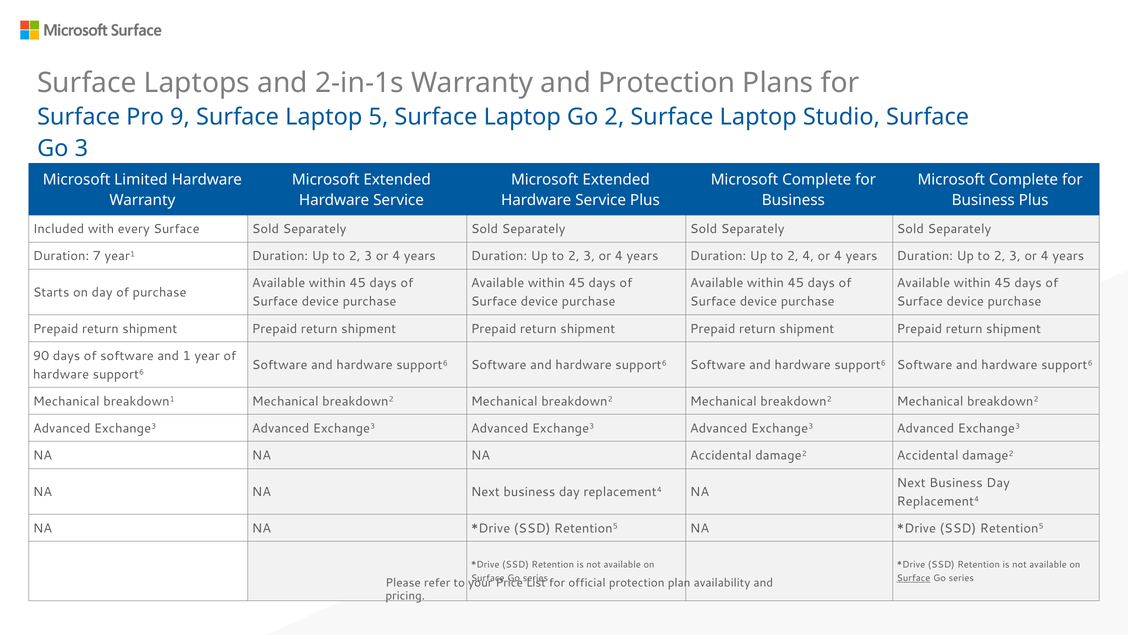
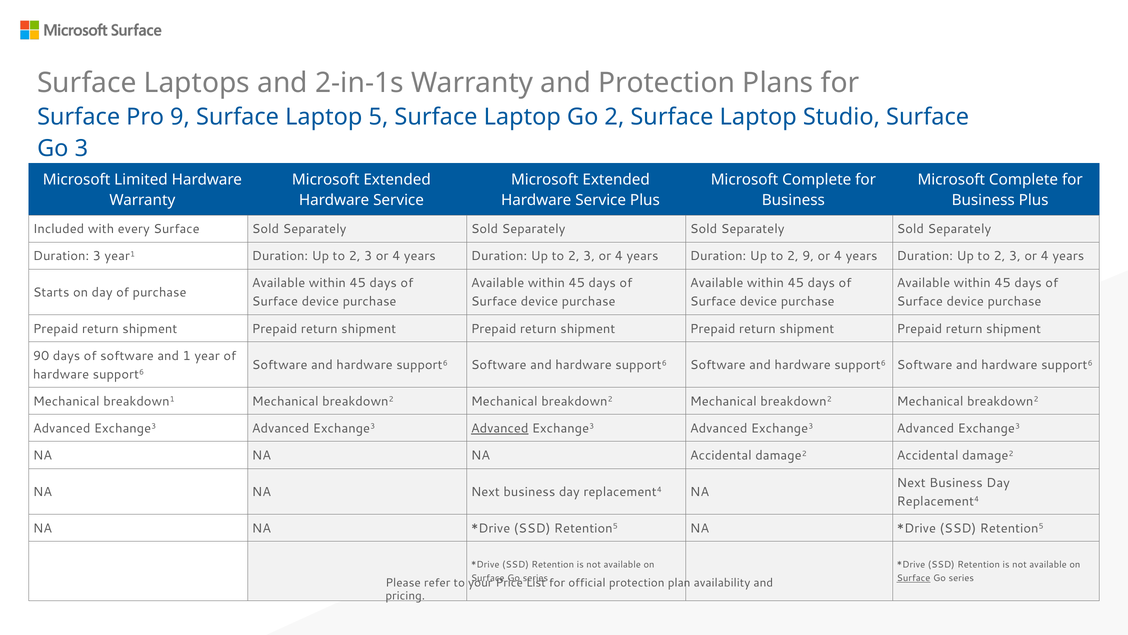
Duration 7: 7 -> 3 (97, 256)
2 4: 4 -> 9 (808, 256)
Advanced underline: none -> present (500, 428)
